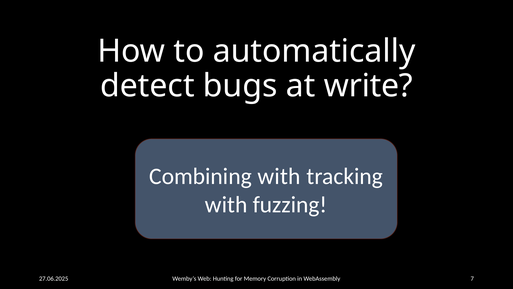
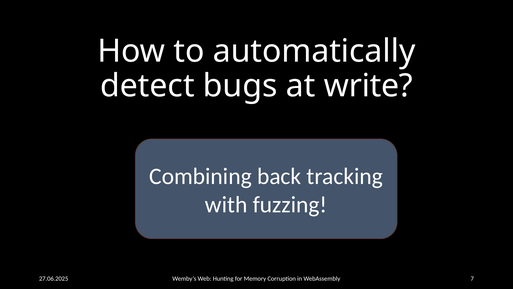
Combining with: with -> back (279, 176)
